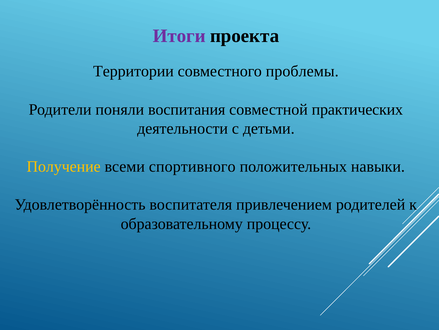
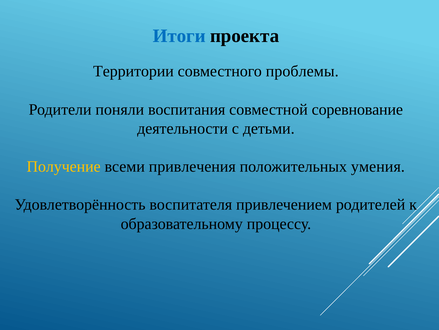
Итоги colour: purple -> blue (179, 36)
практических: практических -> соревнование (357, 109)
спортивного: спортивного -> привлечения (192, 166)
навыки: навыки -> умения (378, 166)
